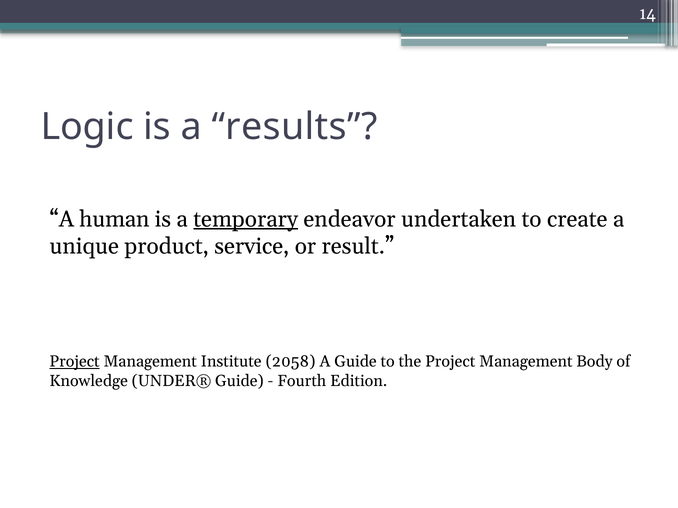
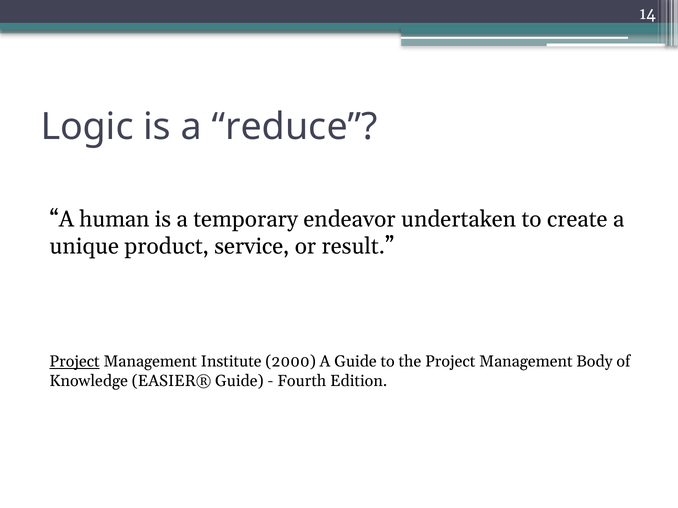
results: results -> reduce (295, 127)
temporary underline: present -> none (246, 219)
2058: 2058 -> 2000 (291, 362)
UNDER®: UNDER® -> EASIER® (171, 381)
